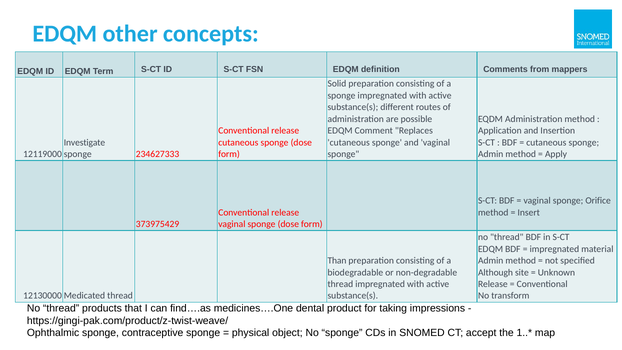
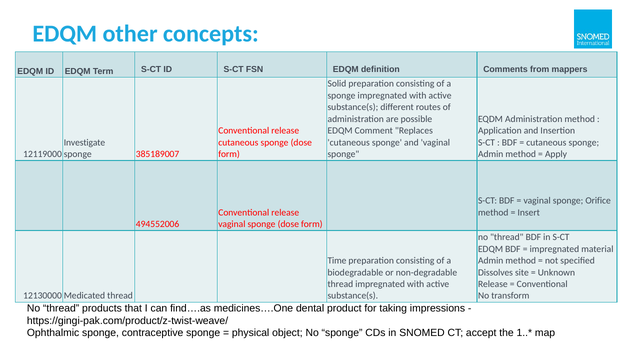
234627333: 234627333 -> 385189007 (158, 154)
373975429: 373975429 -> 494552006 (158, 224)
Than: Than -> Time (337, 261)
Although: Although -> Dissolves (495, 272)
